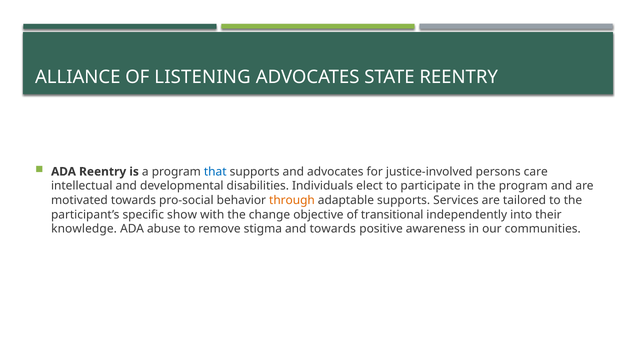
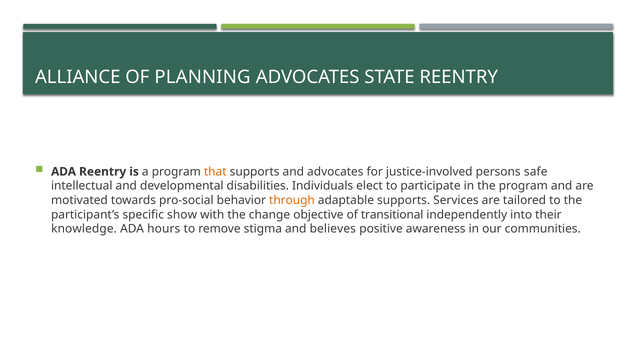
LISTENING: LISTENING -> PLANNING (202, 77)
that colour: blue -> orange (215, 172)
care: care -> safe (536, 172)
abuse: abuse -> hours (164, 229)
and towards: towards -> believes (333, 229)
